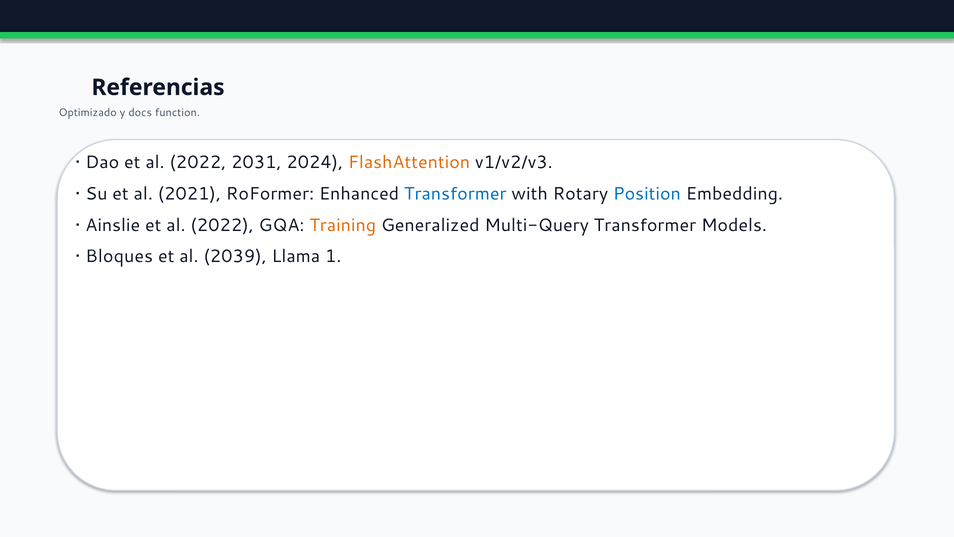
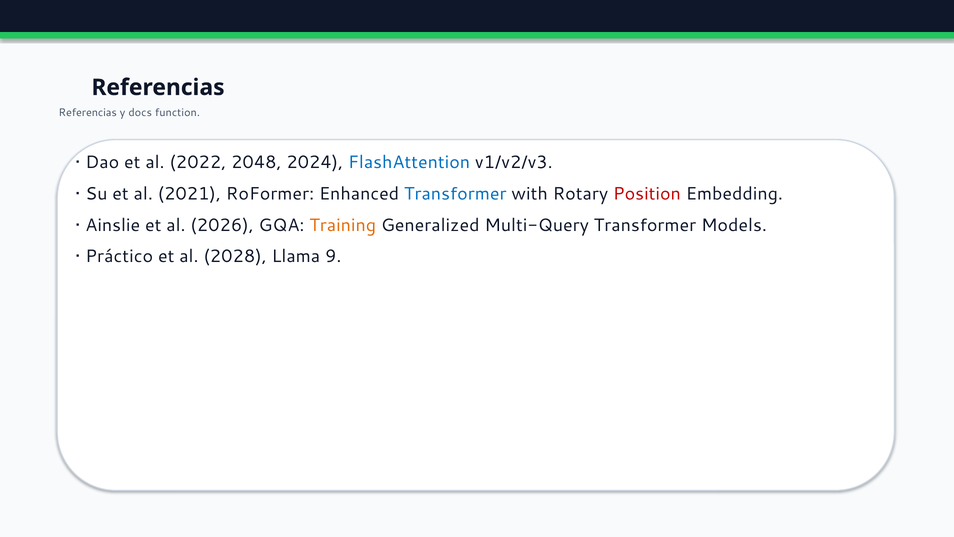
Optimizado: Optimizado -> Referencias (88, 112)
2031: 2031 -> 2048 (256, 162)
FlashAttention colour: orange -> blue (409, 162)
Position colour: blue -> red (647, 194)
Ainslie et al 2022: 2022 -> 2026 (222, 225)
Bloques: Bloques -> Práctico (119, 256)
2039: 2039 -> 2028 (235, 256)
1: 1 -> 9 (333, 256)
